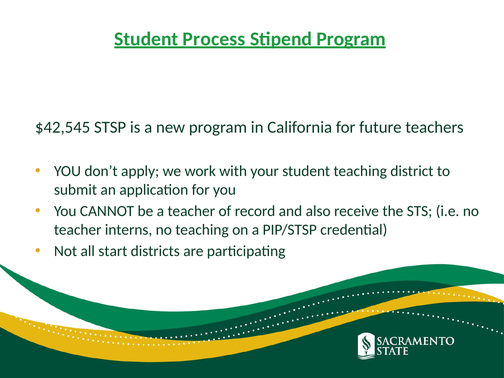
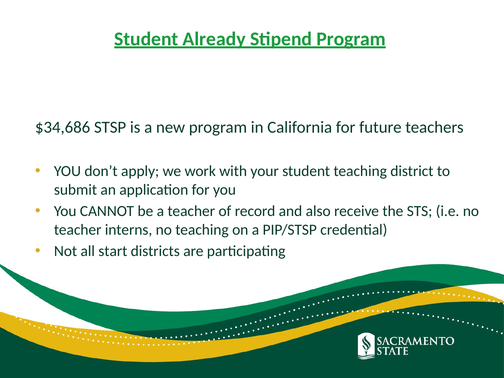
Process: Process -> Already (214, 39)
$42,545: $42,545 -> $34,686 (63, 127)
